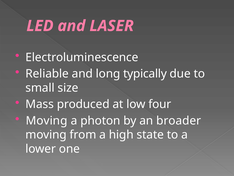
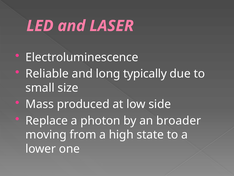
four: four -> side (160, 104)
Moving: Moving -> Replace (47, 120)
